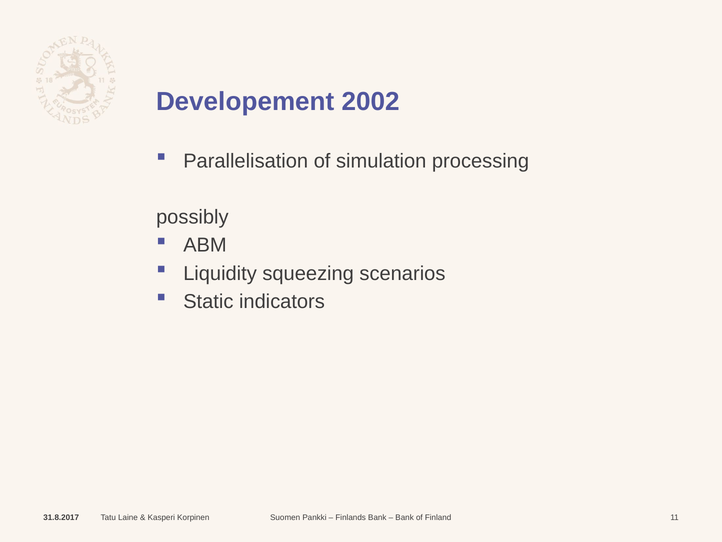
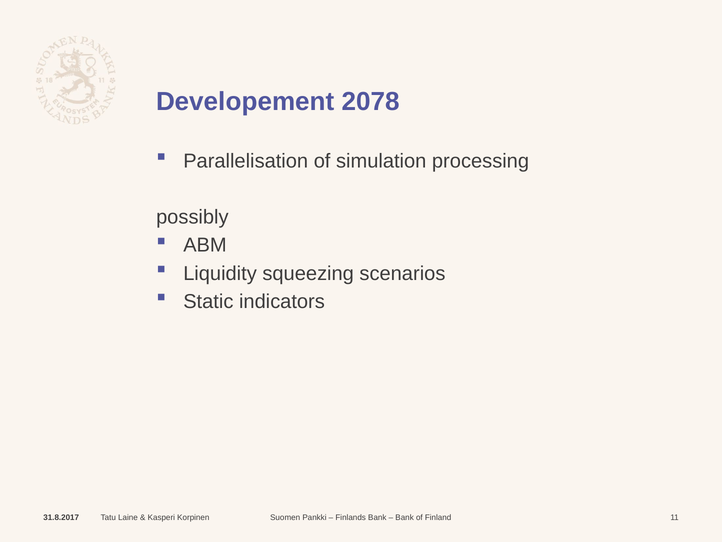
2002: 2002 -> 2078 (371, 102)
